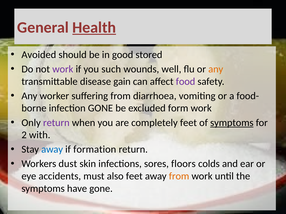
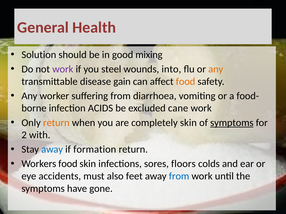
Health underline: present -> none (94, 28)
Avoided: Avoided -> Solution (39, 55)
stored: stored -> mixing (149, 55)
such: such -> steel (111, 69)
well: well -> into (171, 69)
food colour: purple -> orange (186, 82)
infection GONE: GONE -> ACIDS (100, 108)
form: form -> cane (178, 108)
return colour: purple -> orange (56, 123)
completely feet: feet -> skin (188, 123)
Workers dust: dust -> food (68, 164)
from colour: orange -> blue (179, 177)
